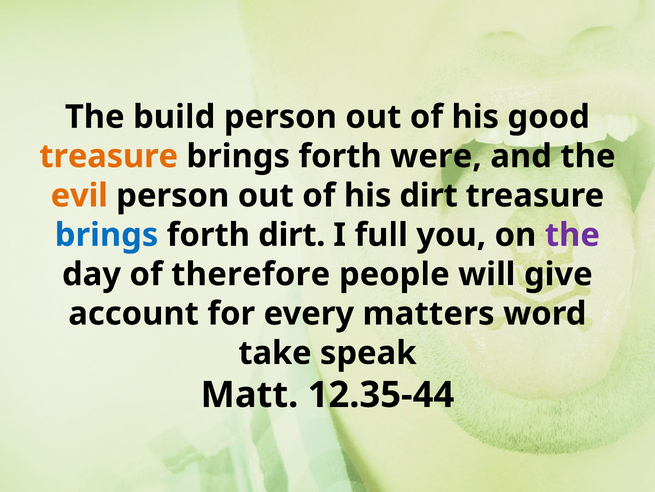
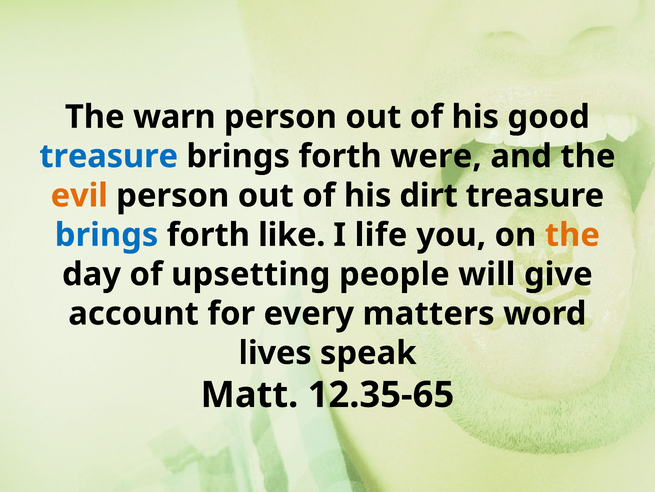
build: build -> warn (174, 117)
treasure colour: orange -> blue (109, 156)
forth dirt: dirt -> like (292, 235)
full: full -> life (381, 235)
the colour: purple -> orange (572, 235)
therefore: therefore -> upsetting (251, 274)
take: take -> lives (275, 353)
12.35-44: 12.35-44 -> 12.35-65 (381, 394)
